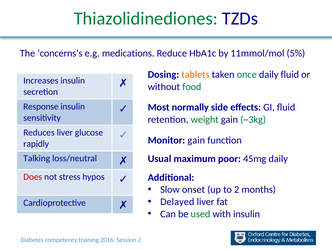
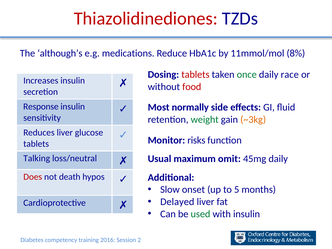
Thiazolidinediones colour: green -> red (146, 19)
concerns’s: concerns’s -> although’s (60, 53)
5%: 5% -> 8% (296, 53)
tablets colour: orange -> red (195, 74)
daily fluid: fluid -> race (290, 74)
food colour: green -> red (192, 87)
~3kg colour: green -> orange (253, 119)
Monitor gain: gain -> risks (196, 140)
rapidly: rapidly -> tablets (36, 144)
poor: poor -> omit (229, 159)
stress: stress -> death (70, 177)
to 2: 2 -> 5 (237, 190)
